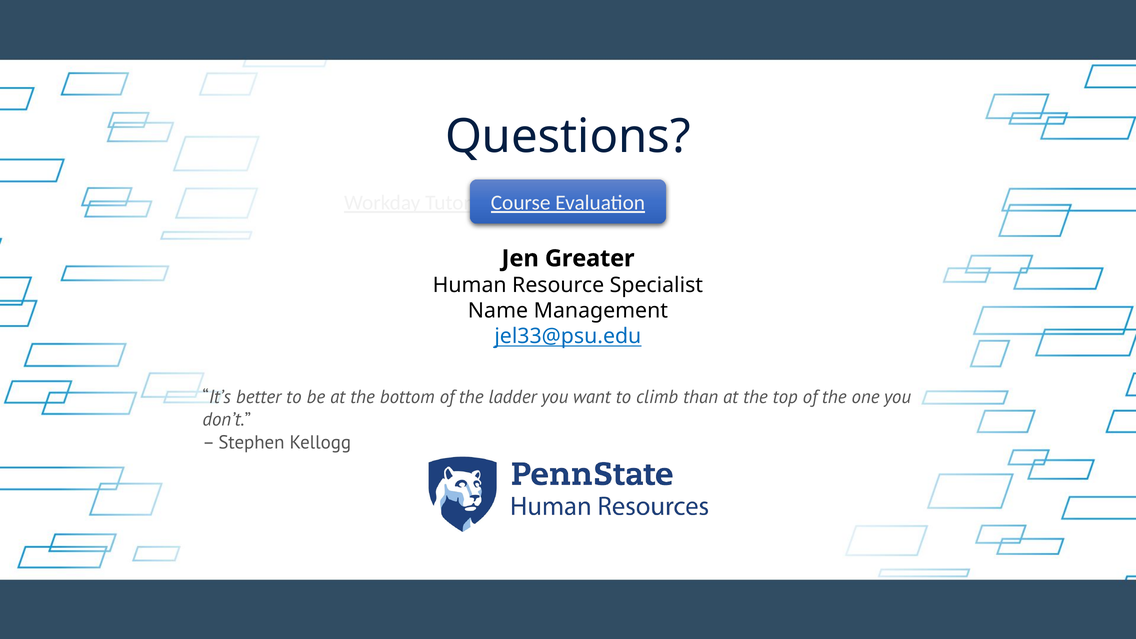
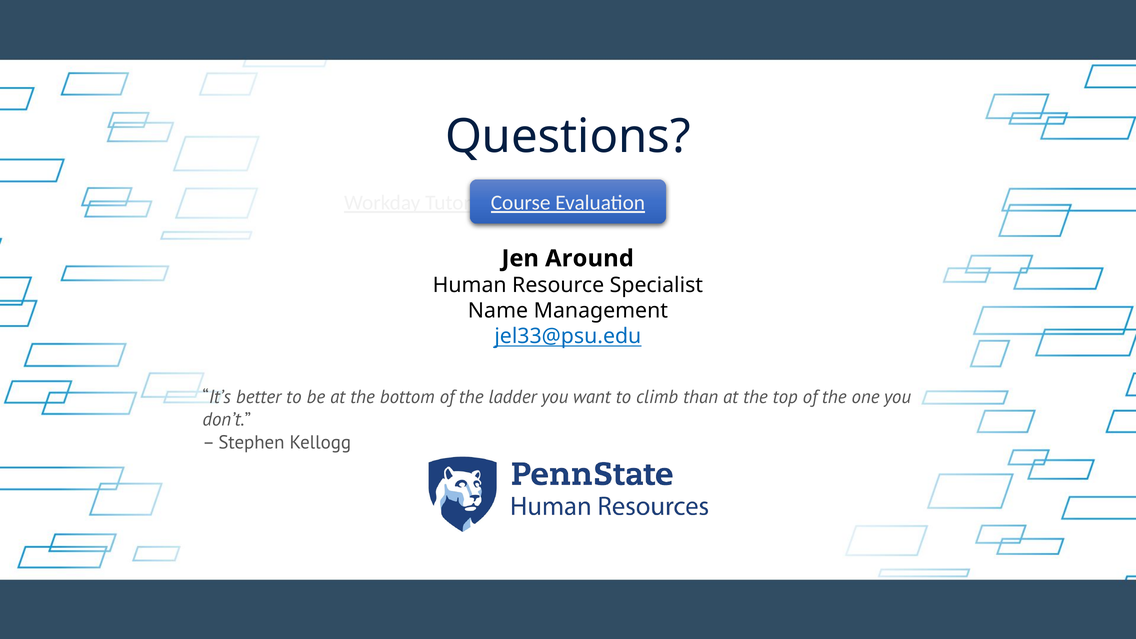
Greater: Greater -> Around (589, 258)
